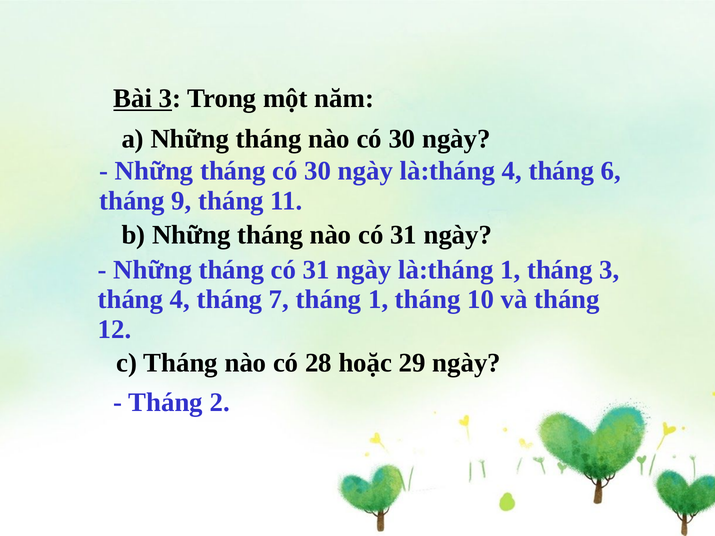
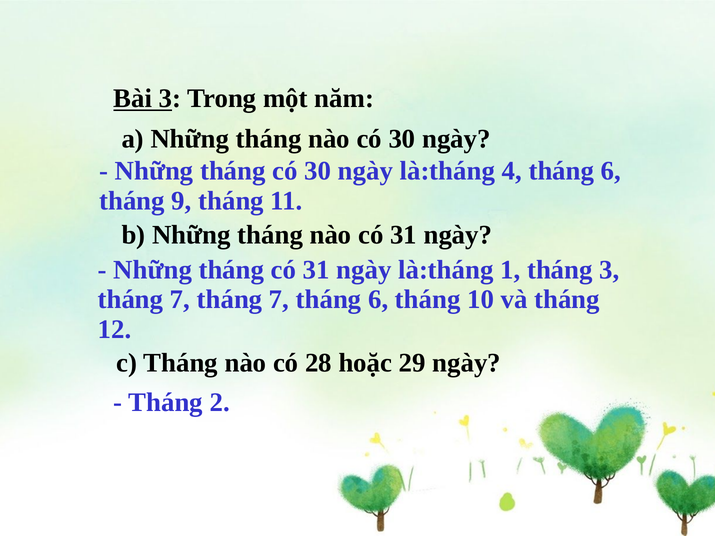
4: 4 -> 7 (180, 300)
7 tháng 1: 1 -> 6 (378, 300)
